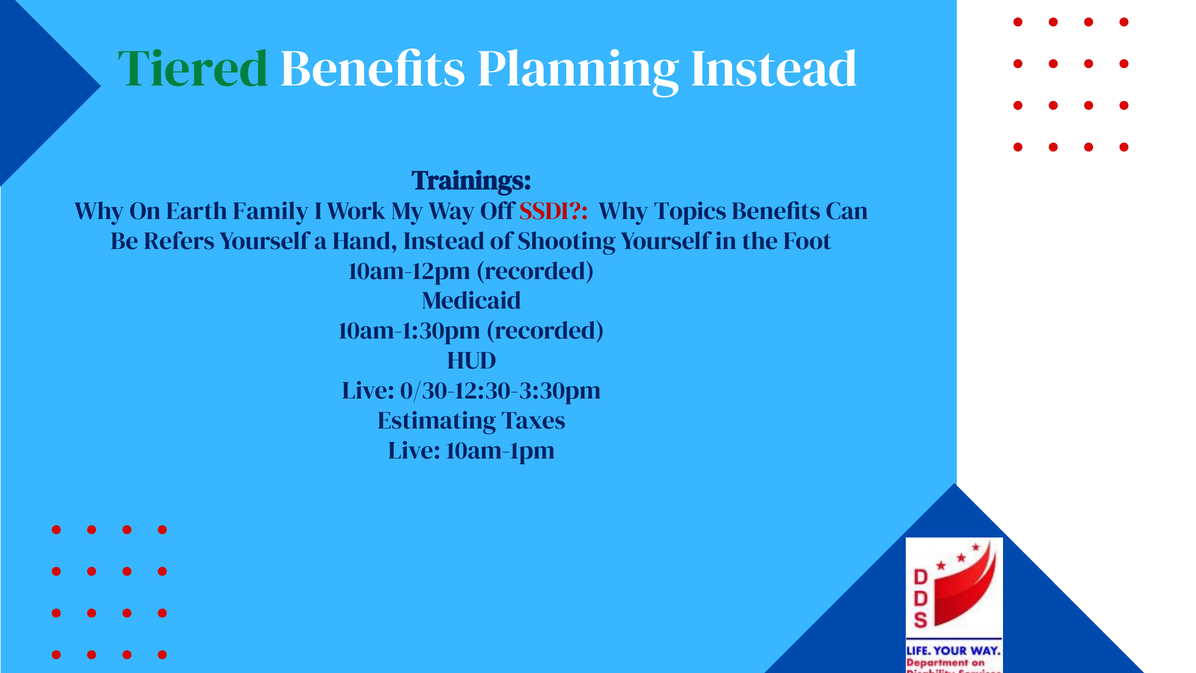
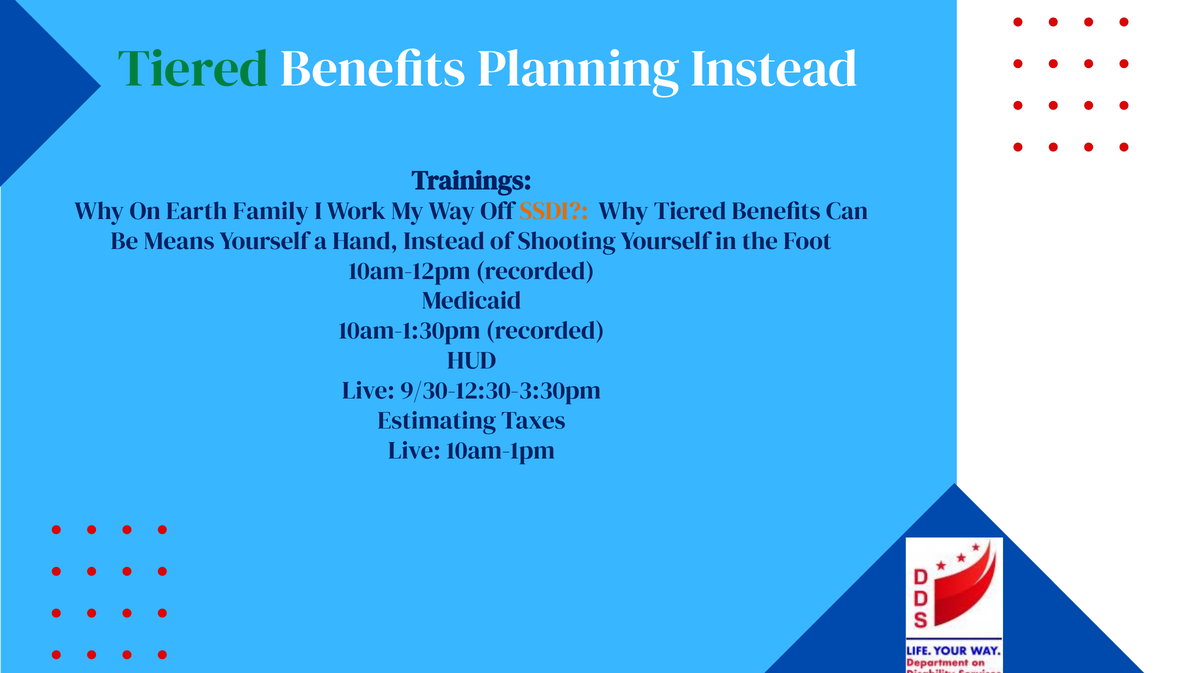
SSDI colour: red -> orange (554, 211)
Why Topics: Topics -> Tiered (690, 211)
Refers: Refers -> Means (179, 241)
0/30-12:30-3:30pm: 0/30-12:30-3:30pm -> 9/30-12:30-3:30pm (501, 390)
